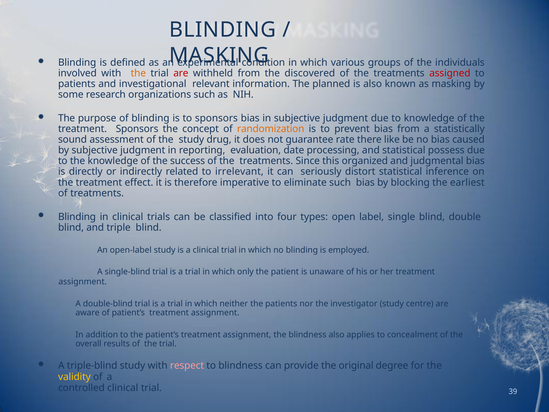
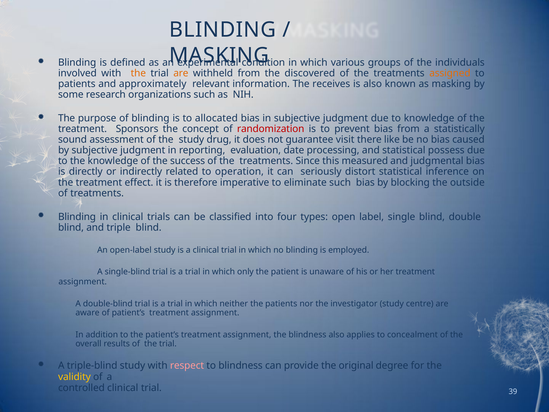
are colour: red -> orange (181, 73)
assigned colour: red -> orange (450, 73)
investigational: investigational -> approximately (153, 84)
planned: planned -> receives (331, 84)
to sponsors: sponsors -> allocated (216, 118)
randomization colour: orange -> red (271, 129)
rate: rate -> visit (345, 140)
organized: organized -> measured (365, 161)
irrelevant: irrelevant -> operation (239, 172)
earliest: earliest -> outside (467, 182)
